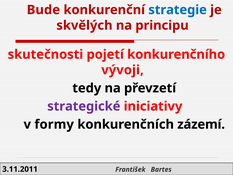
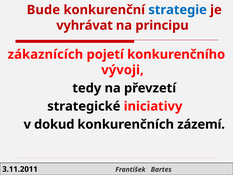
skvělých: skvělých -> vyhrávat (85, 25)
skutečnosti: skutečnosti -> zákaznících (45, 54)
strategické colour: purple -> black (84, 106)
formy: formy -> dokud (54, 124)
